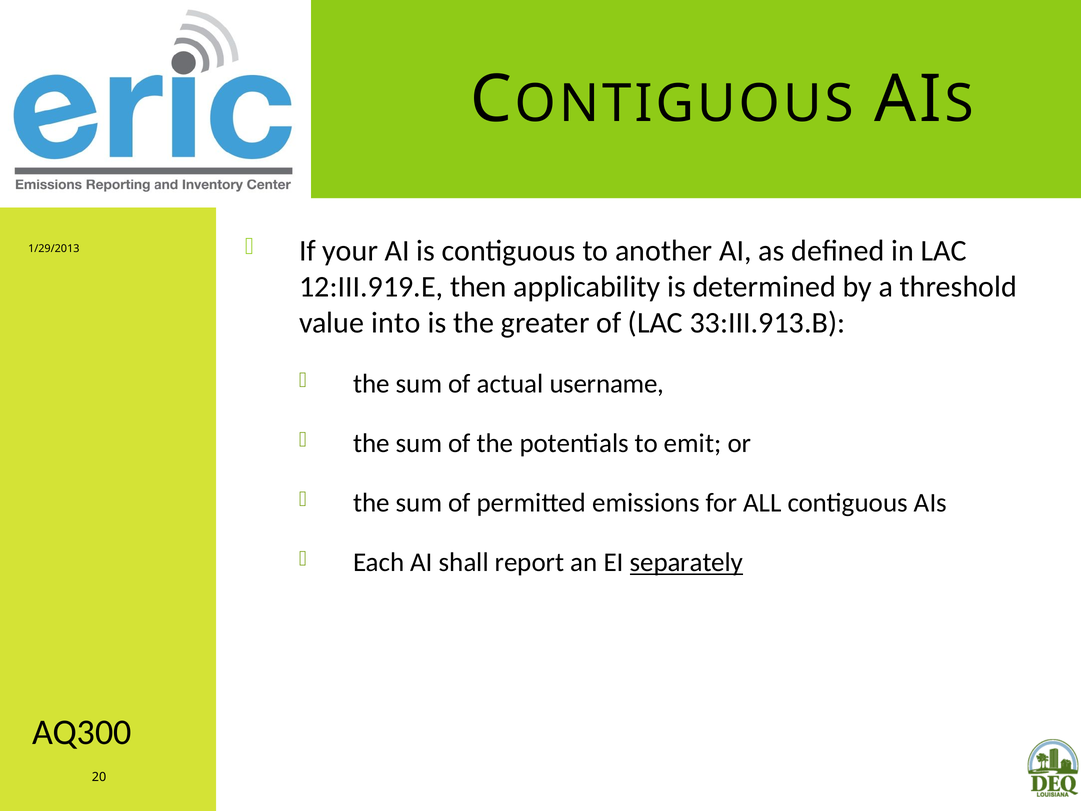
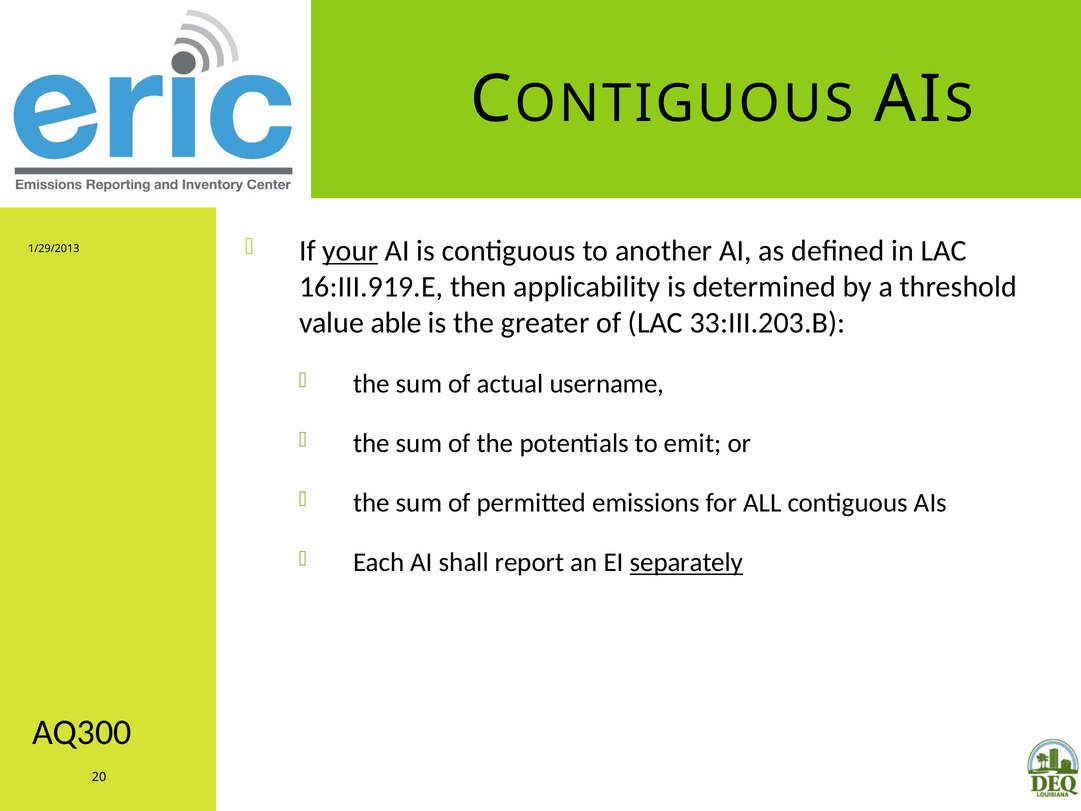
your underline: none -> present (350, 251)
12:III.919.E: 12:III.919.E -> 16:III.919.E (371, 287)
into: into -> able (396, 323)
33:III.913.B: 33:III.913.B -> 33:III.203.B (767, 323)
